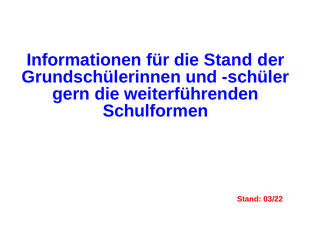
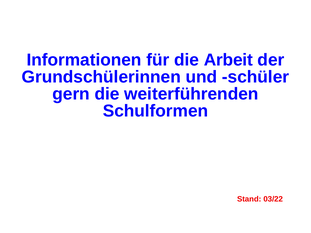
die Stand: Stand -> Arbeit (228, 60)
